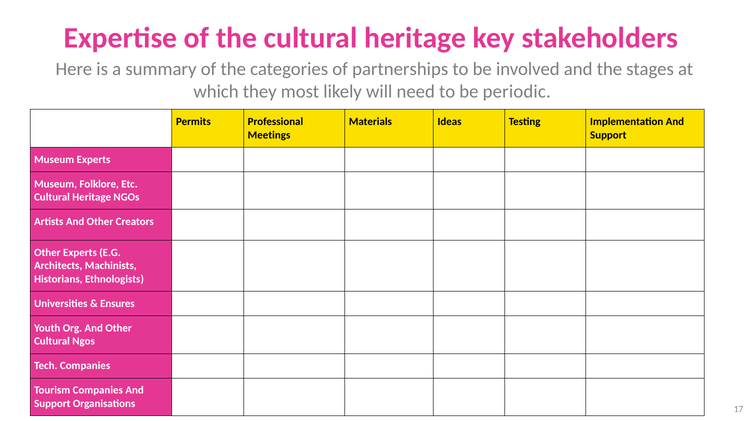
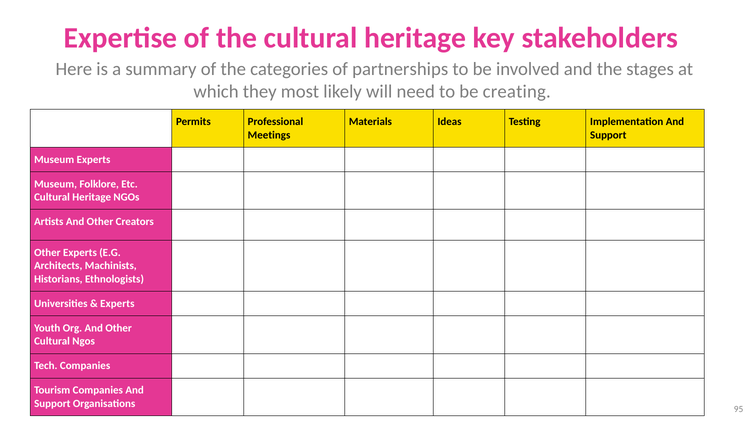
periodic: periodic -> creating (517, 91)
Ensures: Ensures -> Experts (117, 304)
17: 17 -> 95 (739, 409)
